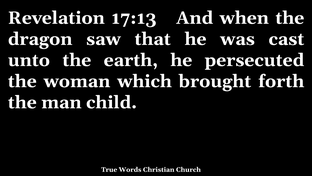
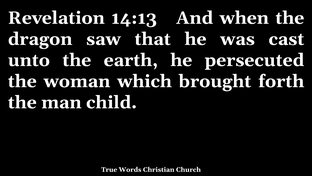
17:13: 17:13 -> 14:13 (134, 18)
